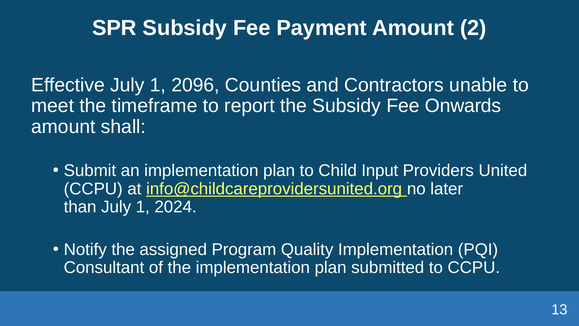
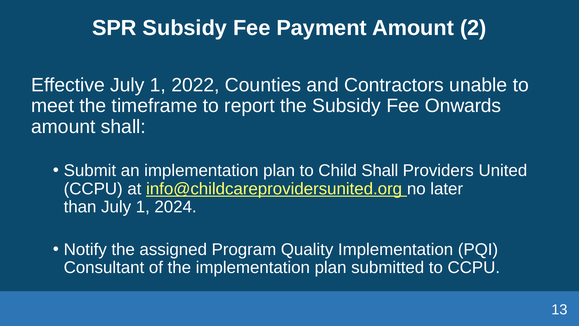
2096: 2096 -> 2022 (195, 85)
Child Input: Input -> Shall (380, 170)
